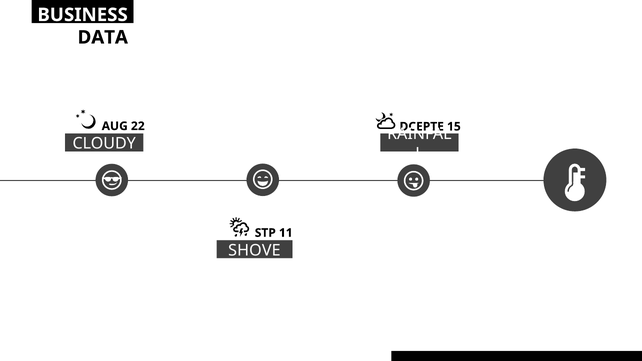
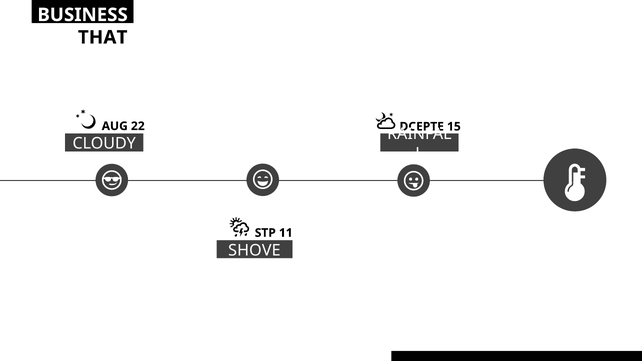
DATA: DATA -> THAT (103, 37)
